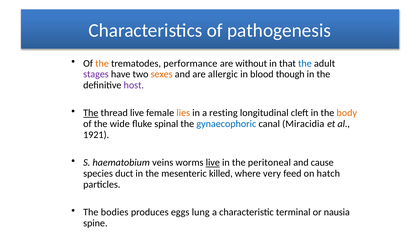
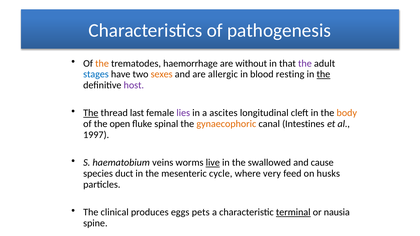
performance: performance -> haemorrhage (190, 63)
the colour: blue -> purple (305, 63)
stages colour: purple -> blue (96, 74)
though: though -> resting (290, 74)
the underline: none -> present (323, 74)
thread live: live -> last (137, 113)
lies colour: orange -> purple (183, 113)
resting: resting -> ascites (223, 113)
wide: wide -> open (120, 124)
gynaecophoric colour: blue -> orange (226, 124)
Miracidia: Miracidia -> Intestines (303, 124)
1921: 1921 -> 1997 (96, 135)
peritoneal: peritoneal -> swallowed (269, 163)
killed: killed -> cycle (221, 174)
hatch: hatch -> husks (328, 174)
bodies: bodies -> clinical (115, 213)
lung: lung -> pets (201, 213)
terminal underline: none -> present (293, 213)
